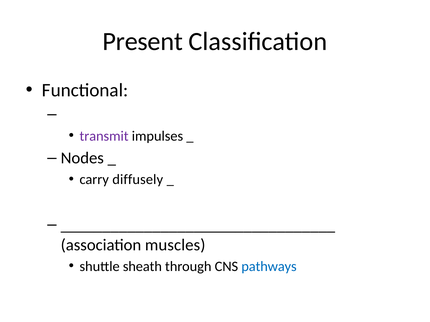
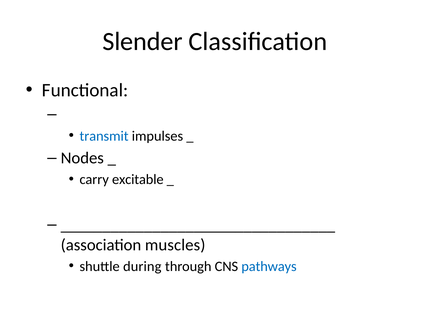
Present: Present -> Slender (143, 42)
transmit colour: purple -> blue (104, 136)
diffusely: diffusely -> excitable (138, 180)
sheath: sheath -> during (142, 267)
